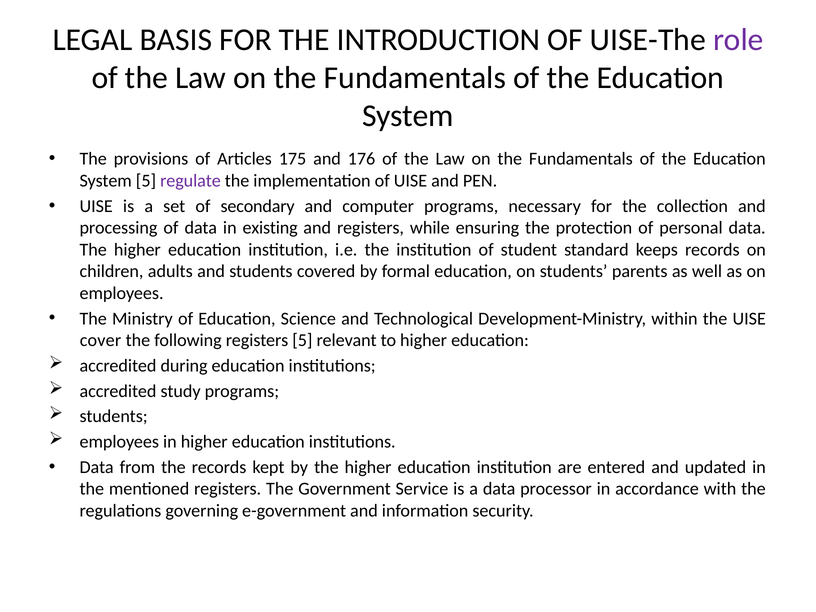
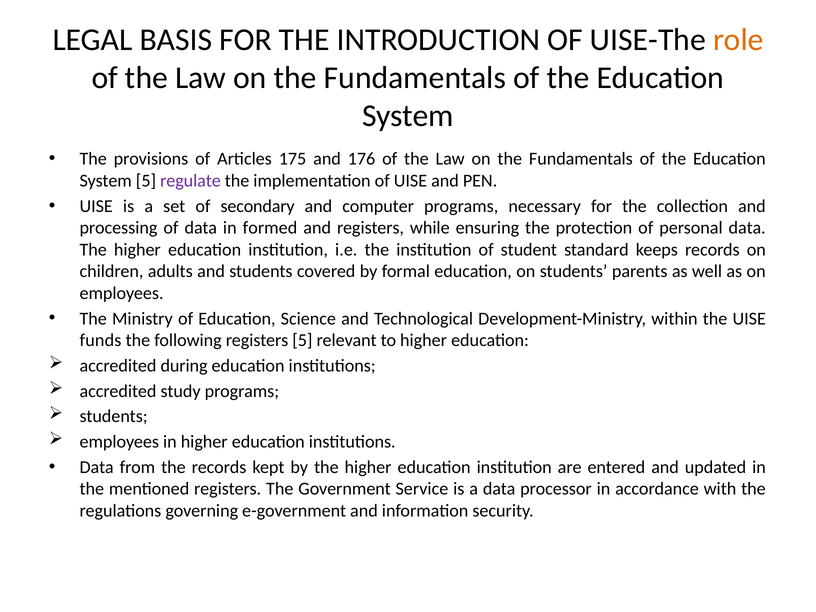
role colour: purple -> orange (738, 40)
existing: existing -> formed (270, 228)
cover: cover -> funds (100, 340)
